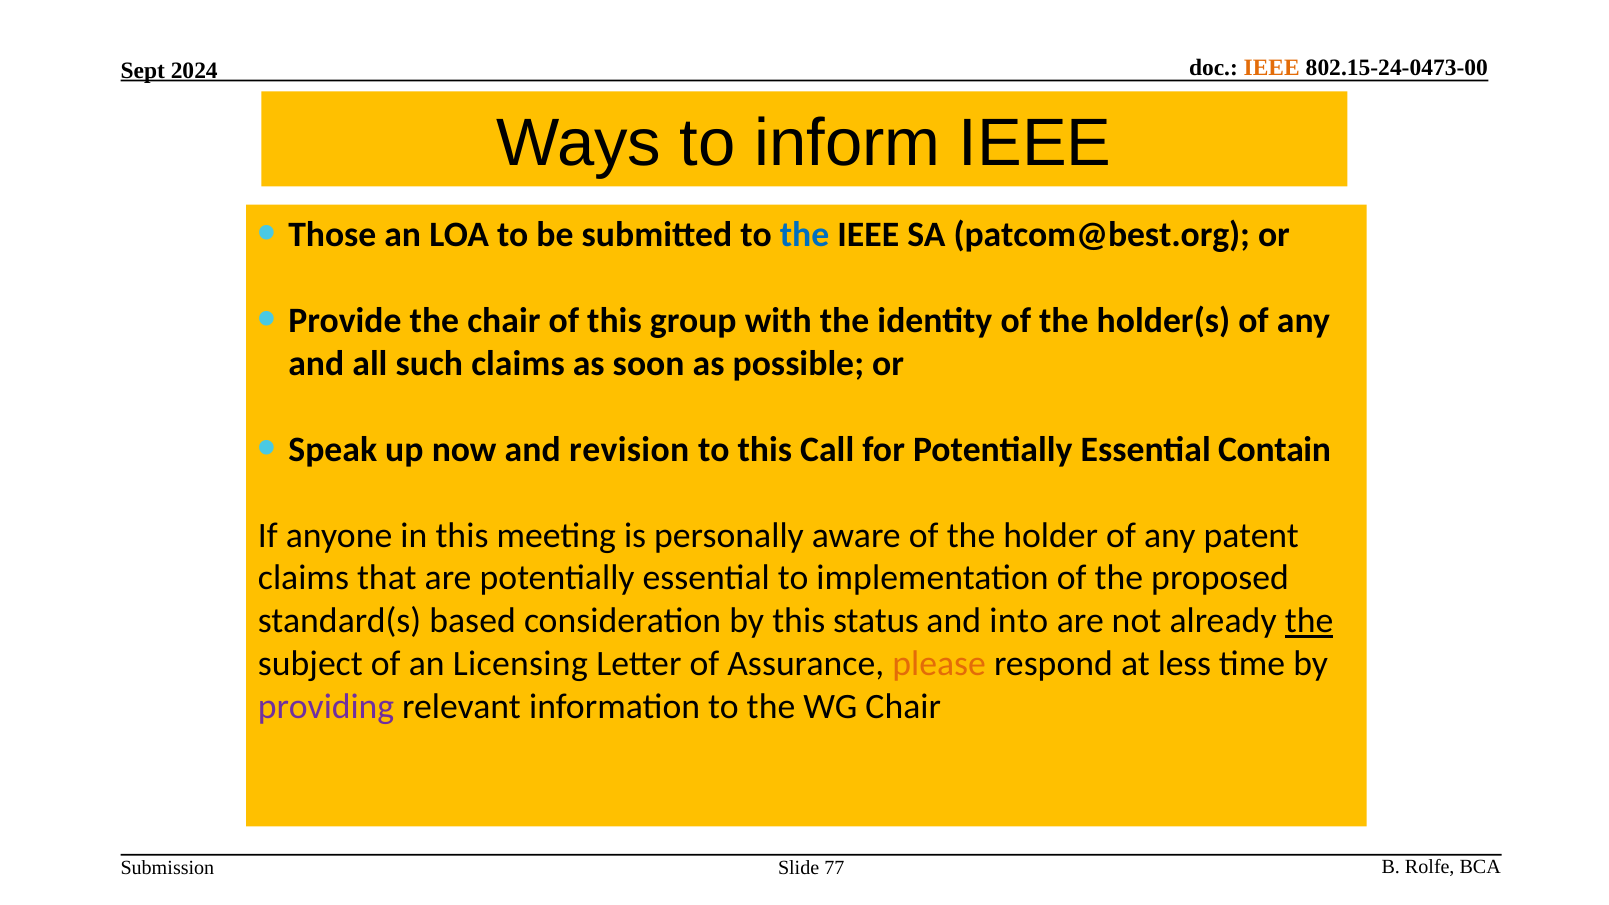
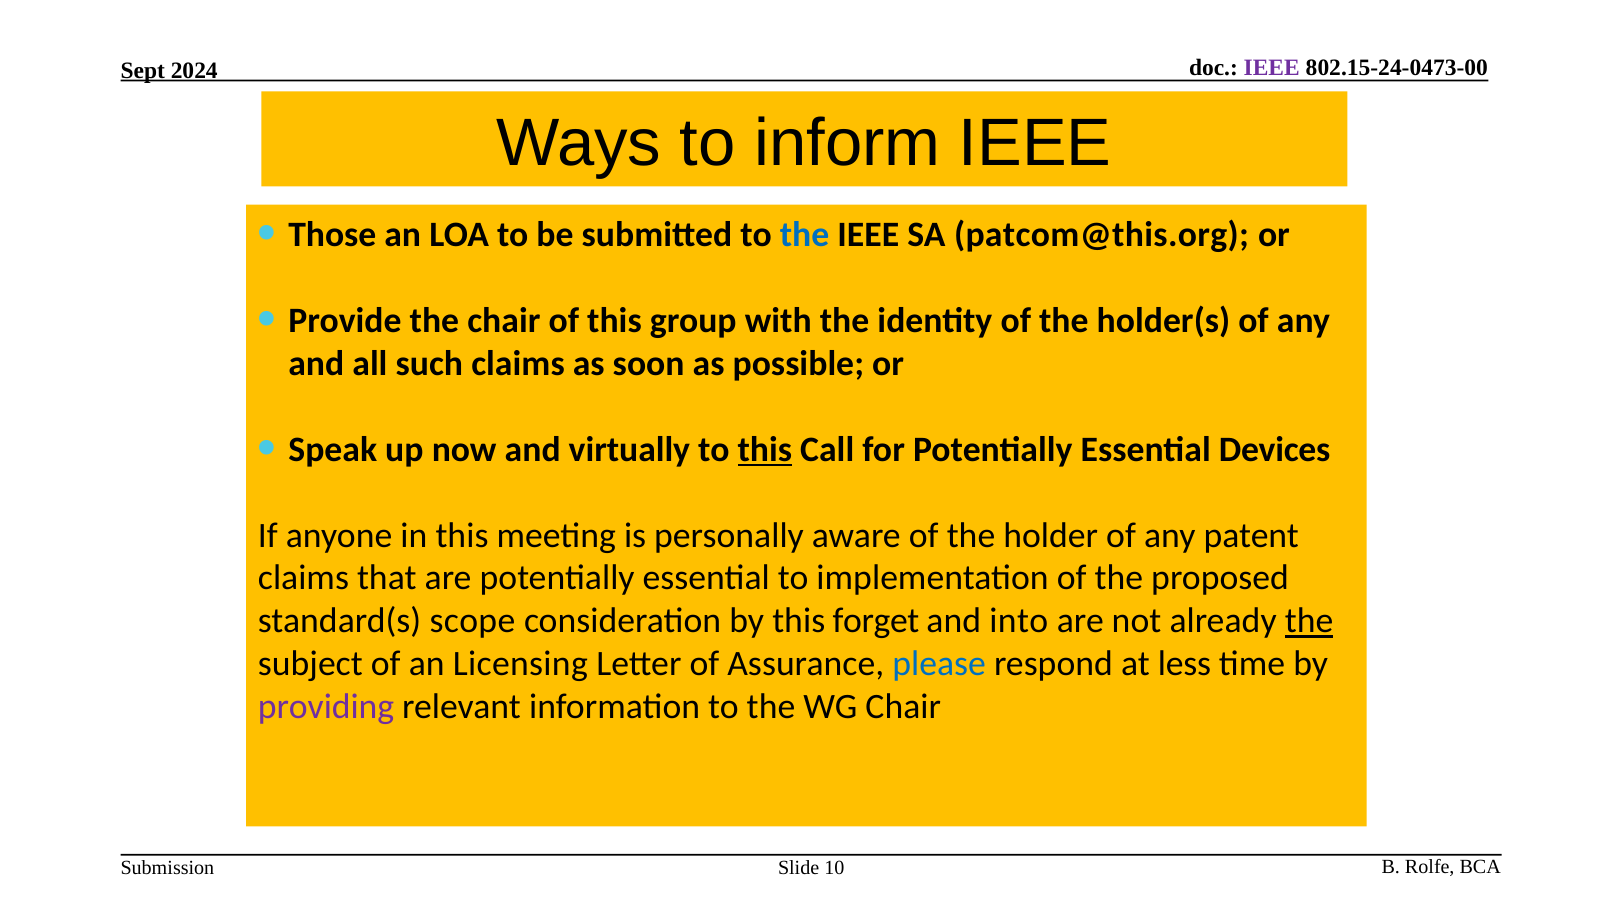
IEEE colour: orange -> purple (1272, 68)
patcom@best.org: patcom@best.org -> patcom@this.org (1102, 235)
revision: revision -> virtually (629, 449)
this underline: none -> present (765, 449)
Contain: Contain -> Devices (1275, 449)
based: based -> scope (472, 621)
status: status -> forget (876, 621)
please colour: orange -> blue (939, 664)
77: 77 -> 10 (834, 868)
